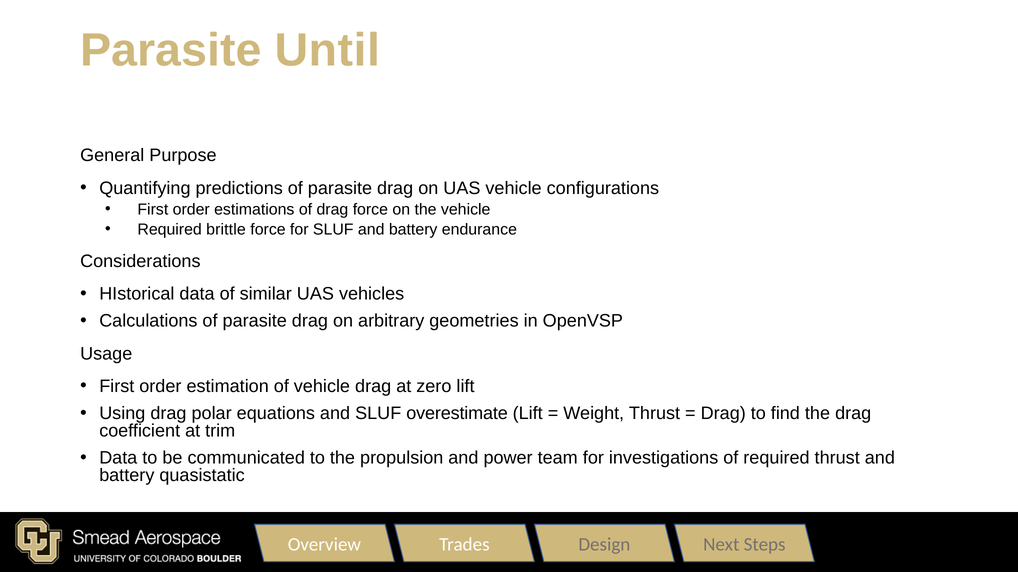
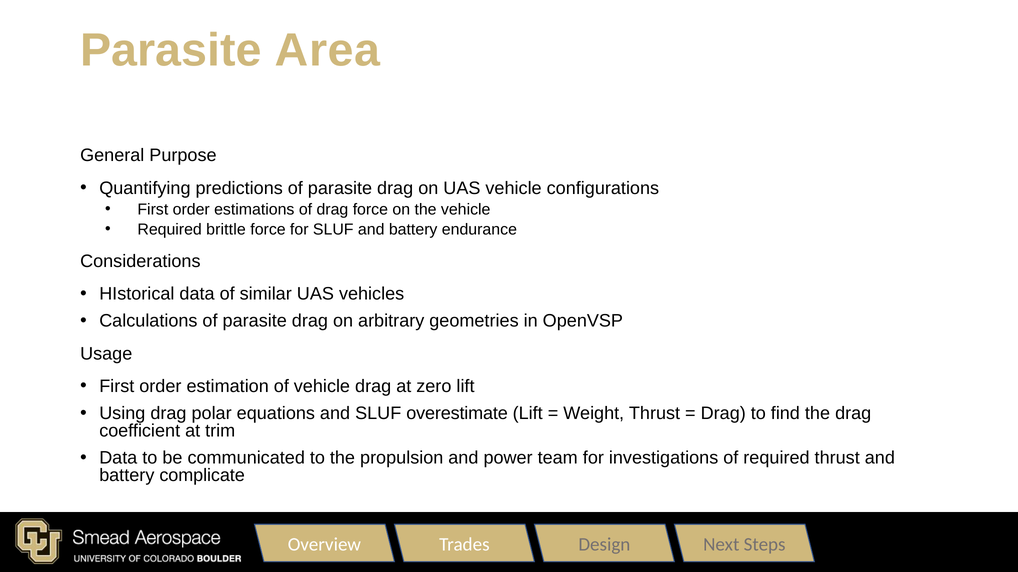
Until: Until -> Area (327, 51)
quasistatic: quasistatic -> complicate (202, 476)
